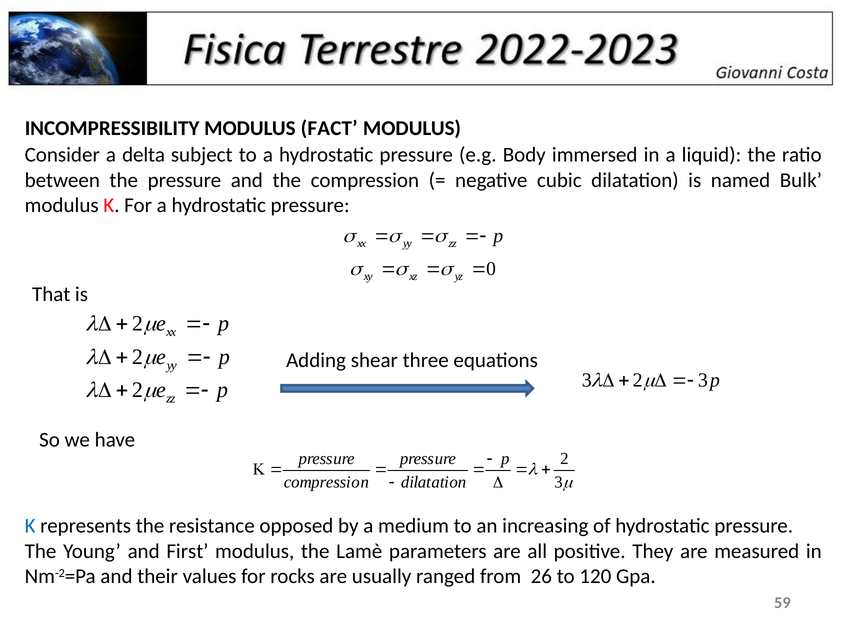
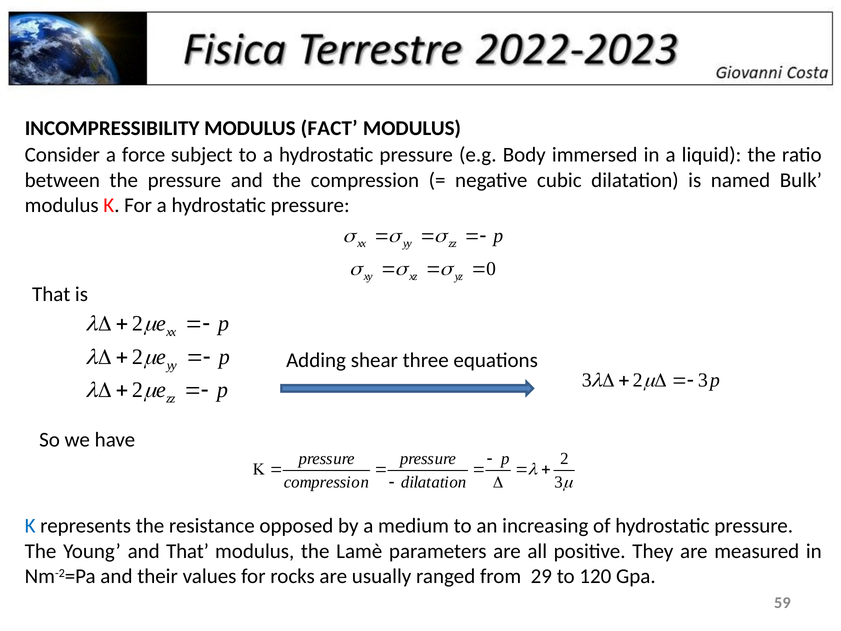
delta: delta -> force (144, 155)
and First: First -> That (188, 551)
26: 26 -> 29 (541, 576)
